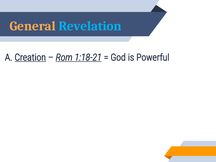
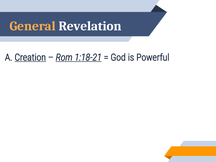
Revelation colour: light blue -> white (90, 26)
